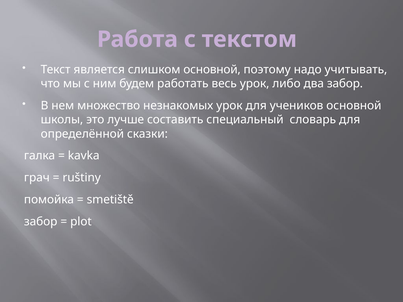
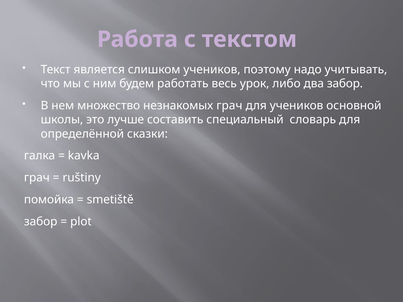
слишком основной: основной -> учеников (212, 70)
незнакомых урок: урок -> грач (229, 106)
